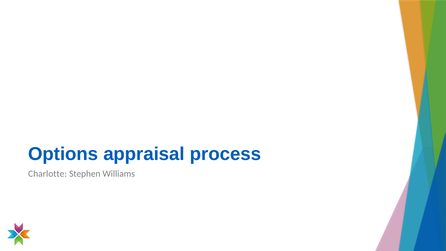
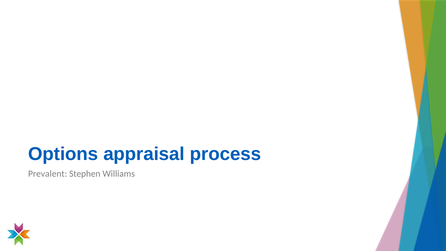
Charlotte: Charlotte -> Prevalent (48, 174)
